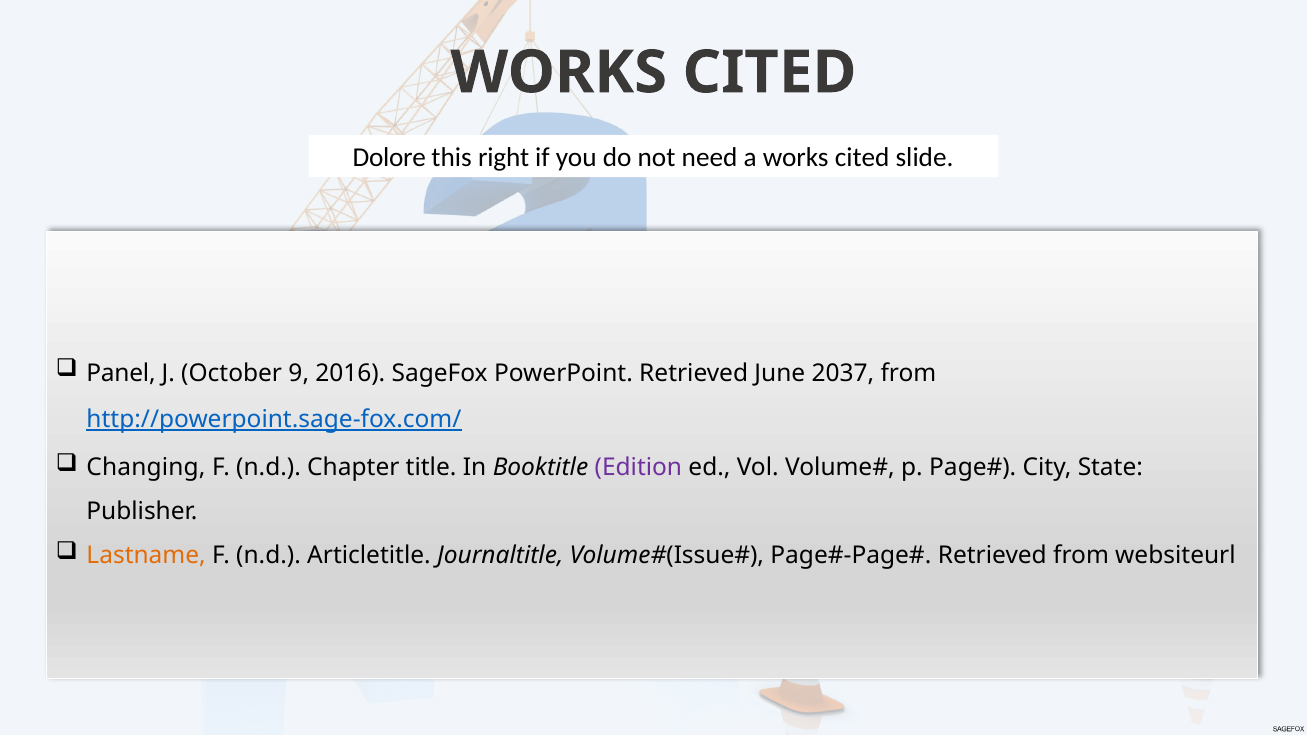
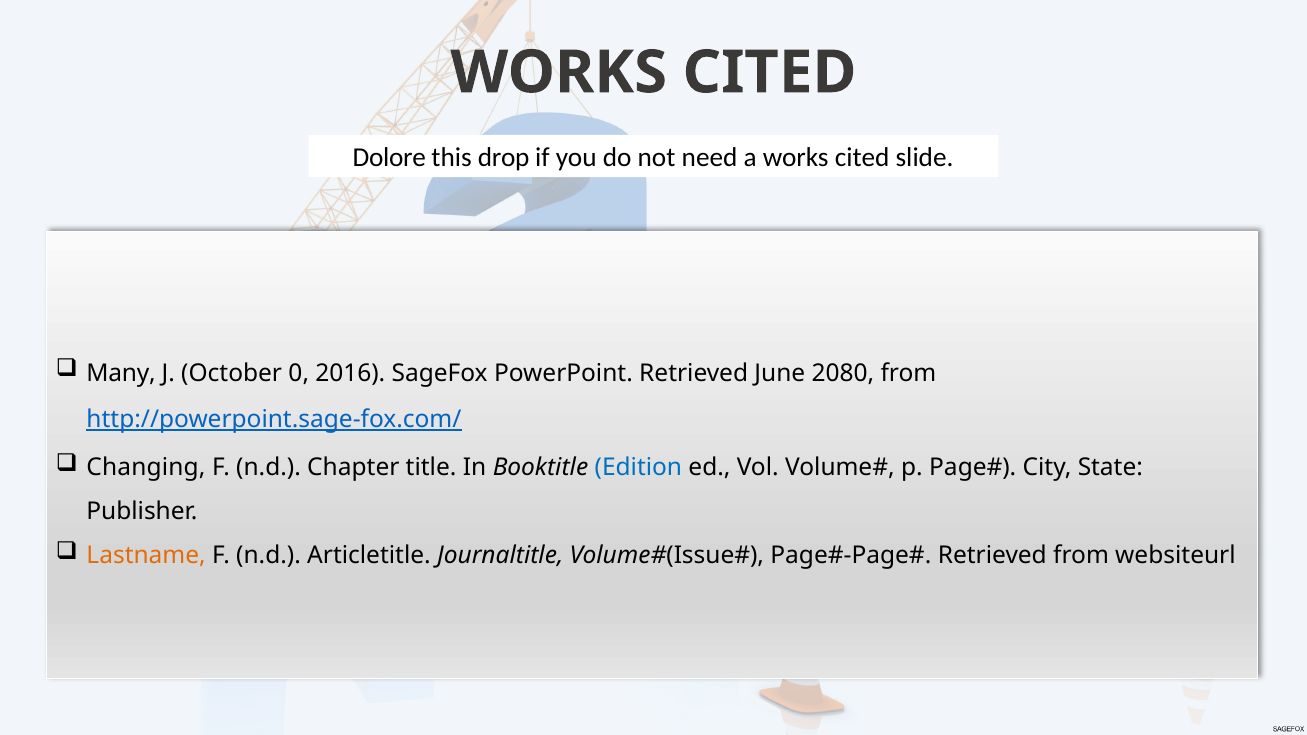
right: right -> drop (504, 158)
Panel: Panel -> Many (121, 373)
9: 9 -> 0 (299, 373)
2037: 2037 -> 2080 (843, 373)
Edition colour: purple -> blue (638, 467)
